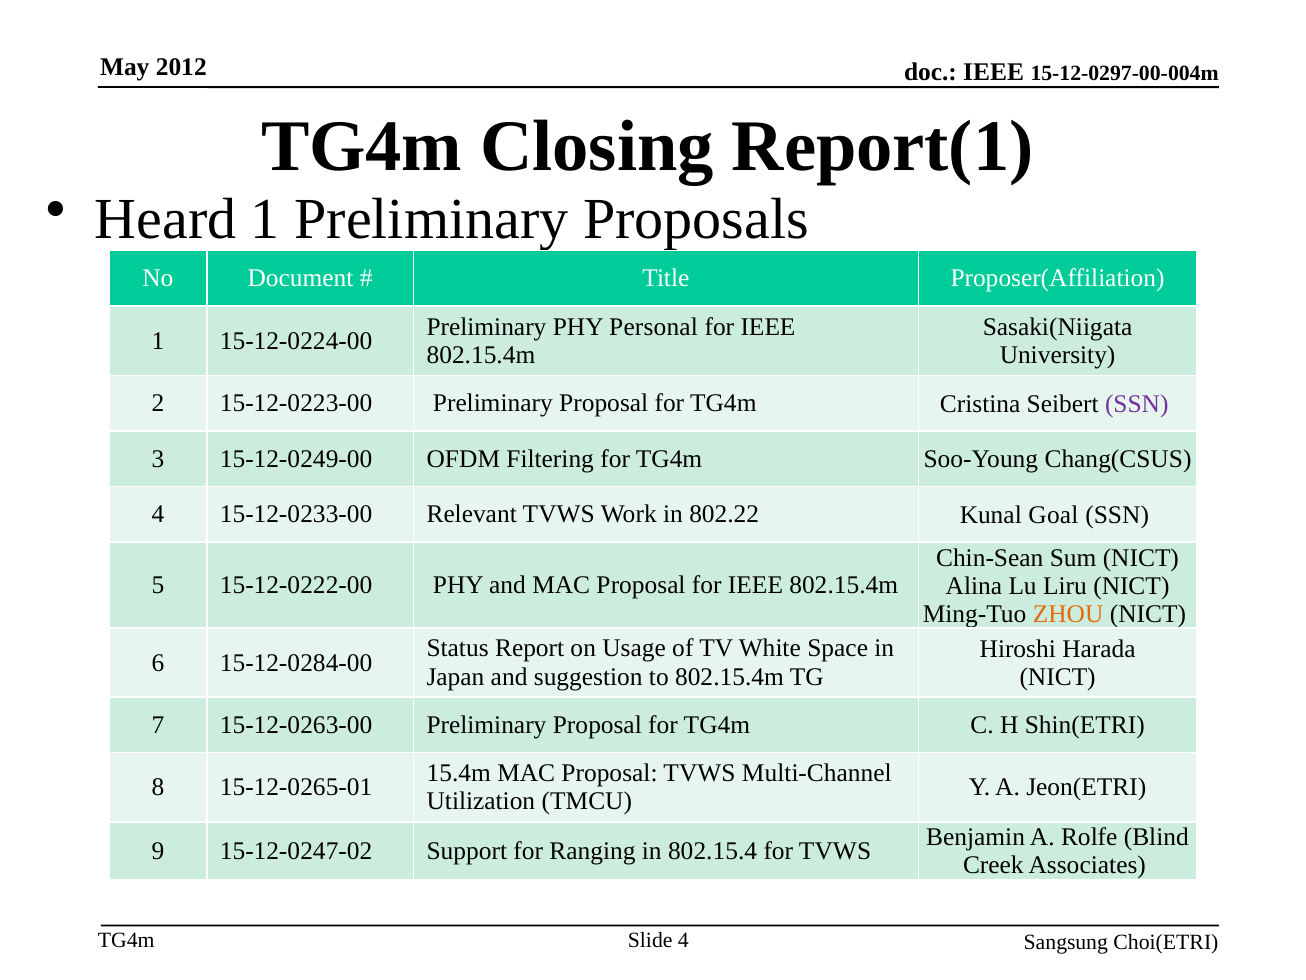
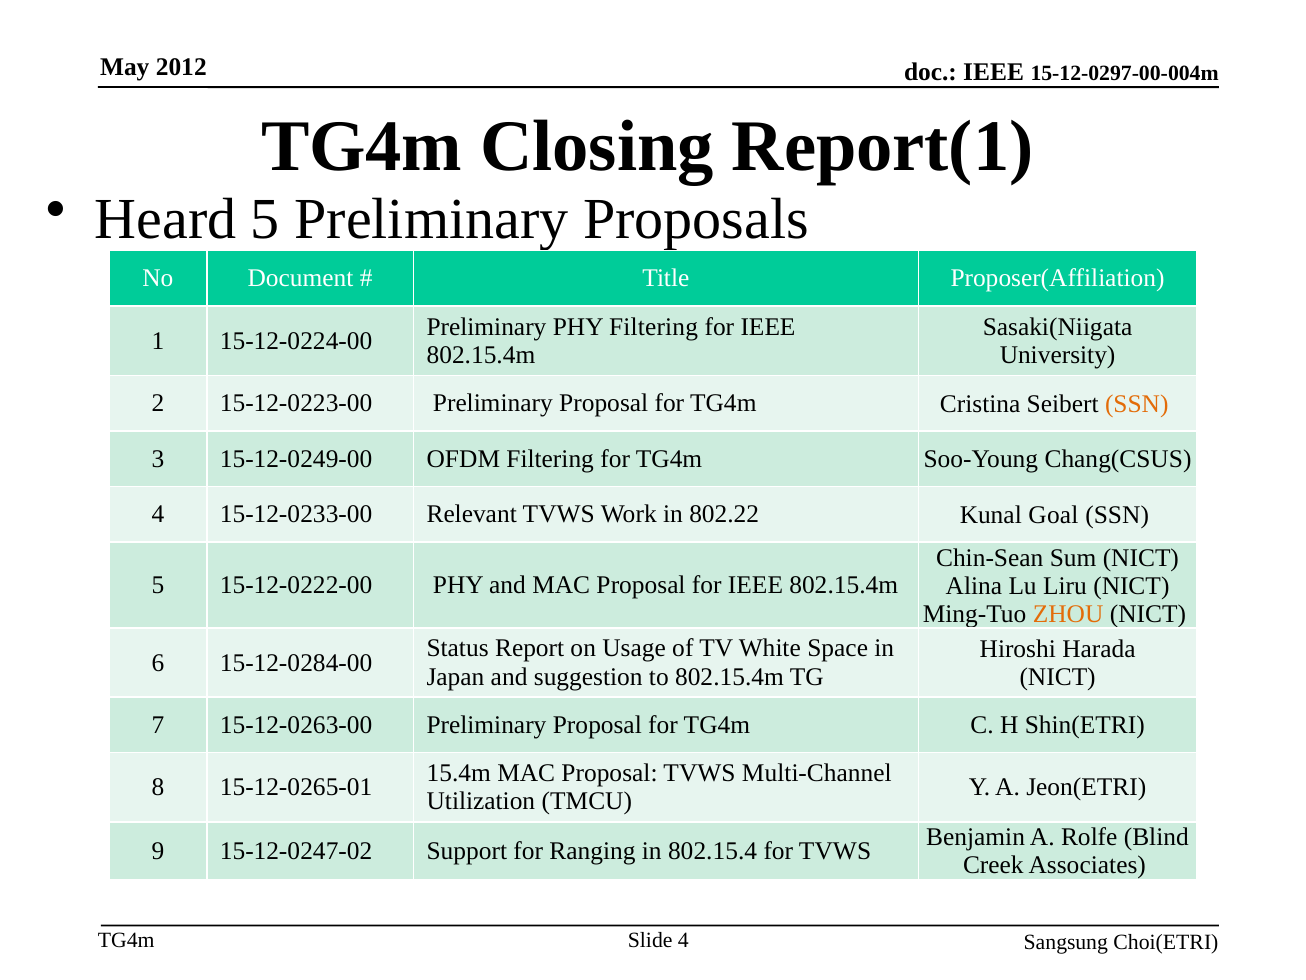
Heard 1: 1 -> 5 (265, 220)
PHY Personal: Personal -> Filtering (654, 327)
SSN colour: purple -> orange (1137, 404)
